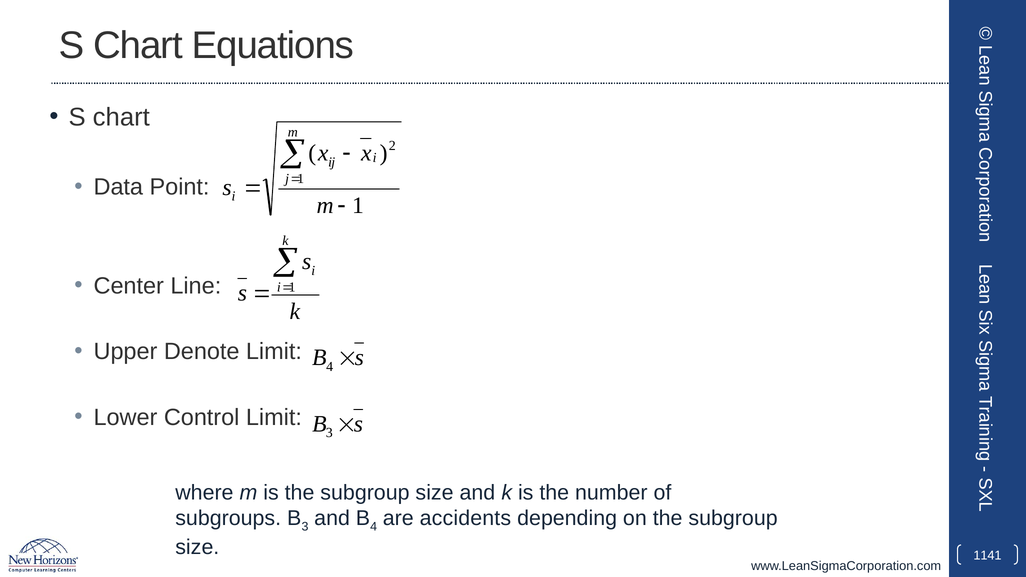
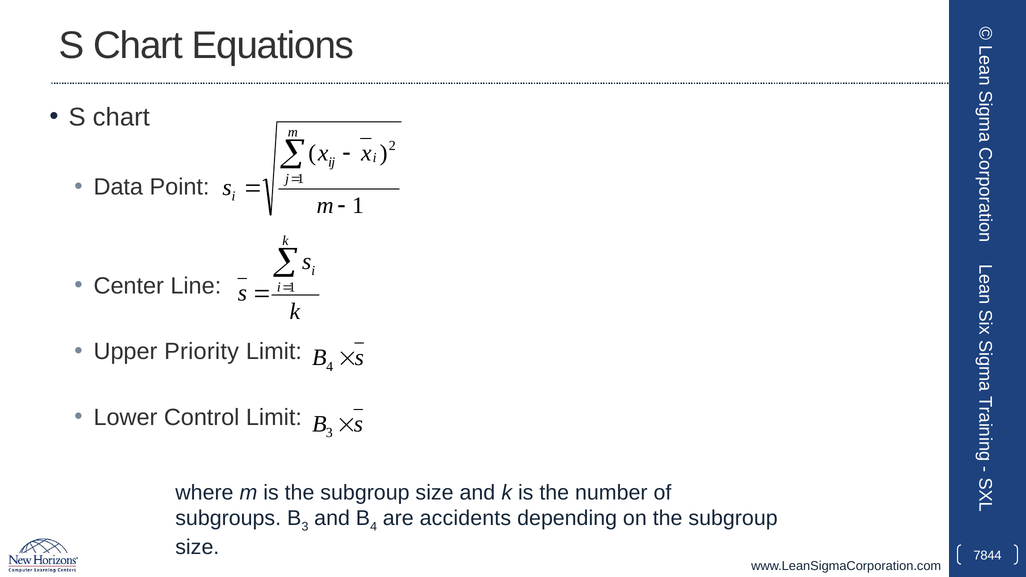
Denote: Denote -> Priority (202, 352)
1141: 1141 -> 7844 (987, 556)
